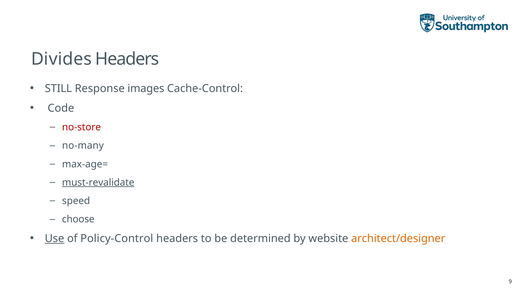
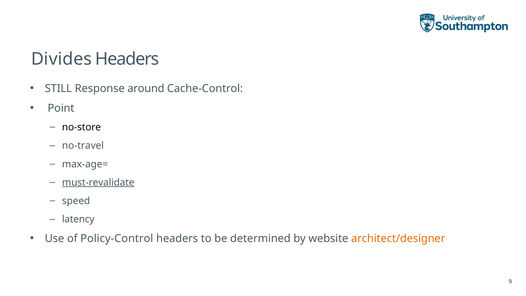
images: images -> around (146, 88)
Code: Code -> Point (61, 108)
no-store colour: red -> black (82, 127)
no-many: no-many -> no-travel (83, 146)
choose: choose -> latency (78, 219)
Use underline: present -> none (55, 238)
